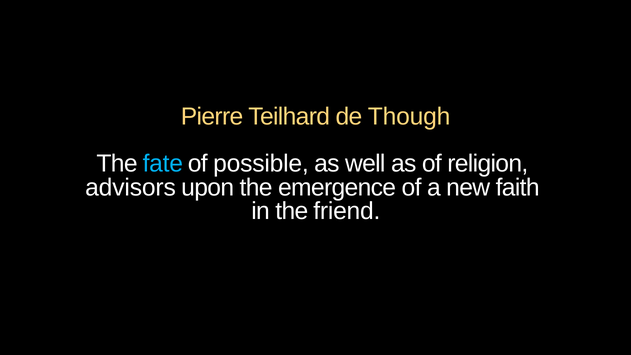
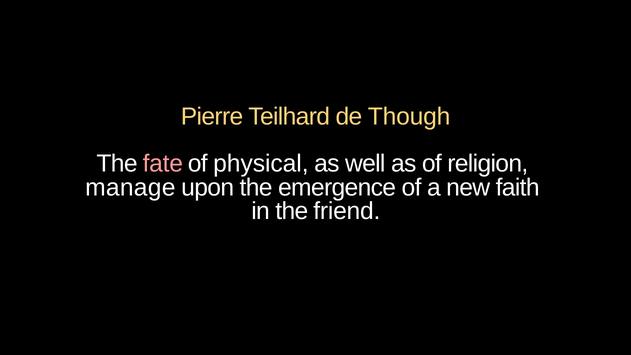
fate colour: light blue -> pink (163, 164)
possible: possible -> physical (261, 164)
advisors: advisors -> manage (130, 187)
